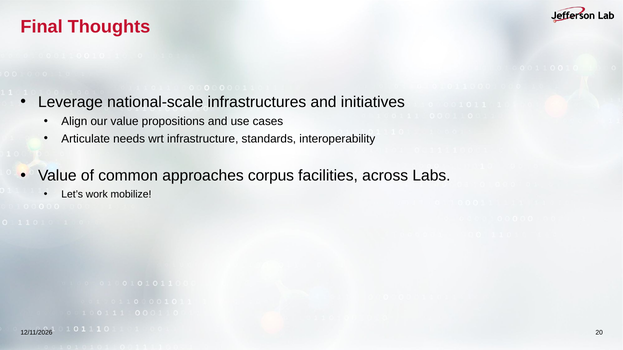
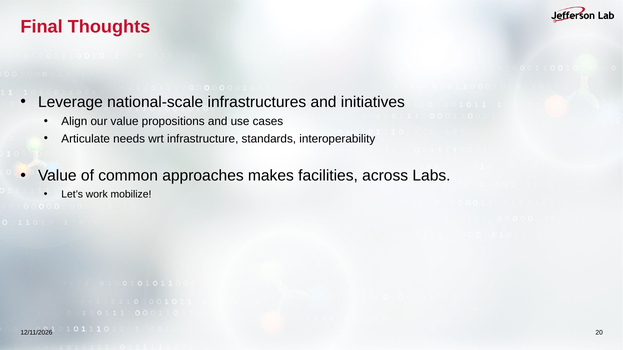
corpus: corpus -> makes (271, 176)
